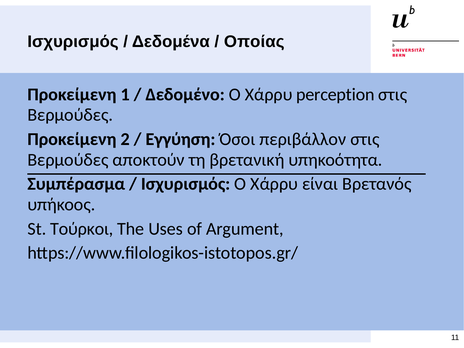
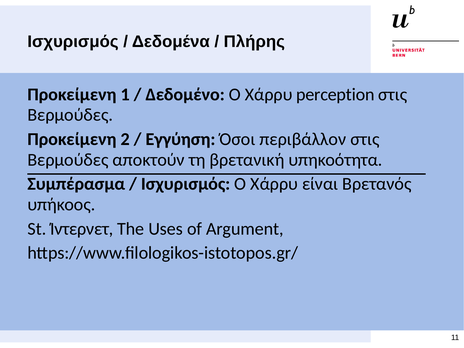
Οποίας: Οποίας -> Πλήρης (254, 42)
Τούρκοι: Τούρκοι -> Ίντερνετ (82, 229)
